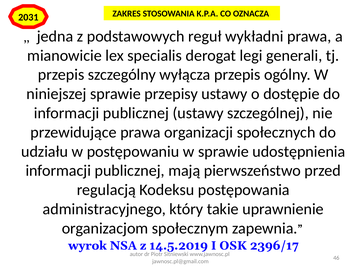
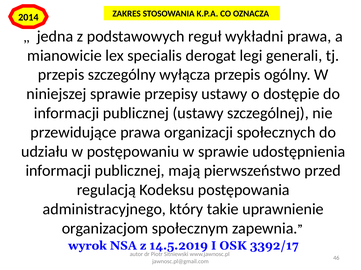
2031: 2031 -> 2014 (28, 17)
2396/17: 2396/17 -> 3392/17 (274, 246)
